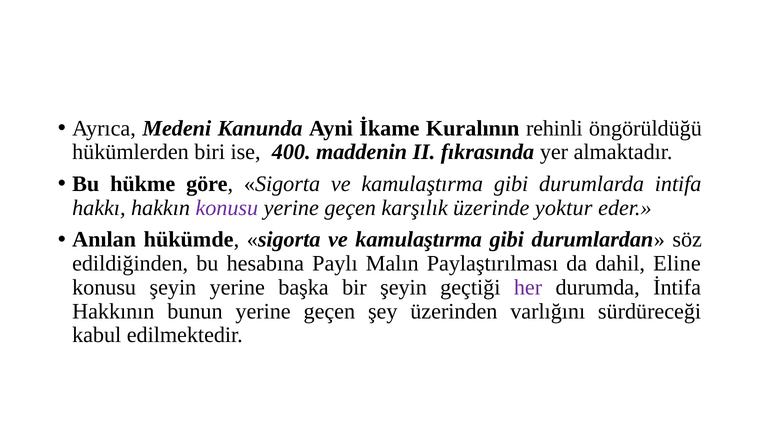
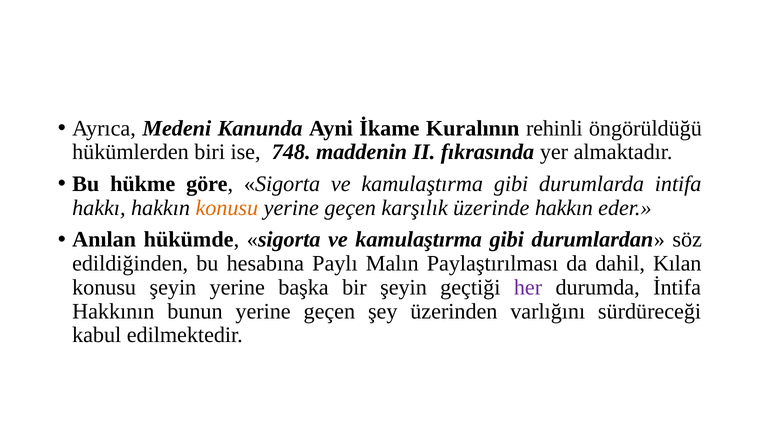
400: 400 -> 748 (291, 152)
konusu colour: purple -> orange (227, 208)
üzerinde yoktur: yoktur -> hakkın (564, 208)
Eline: Eline -> Kılan (677, 264)
